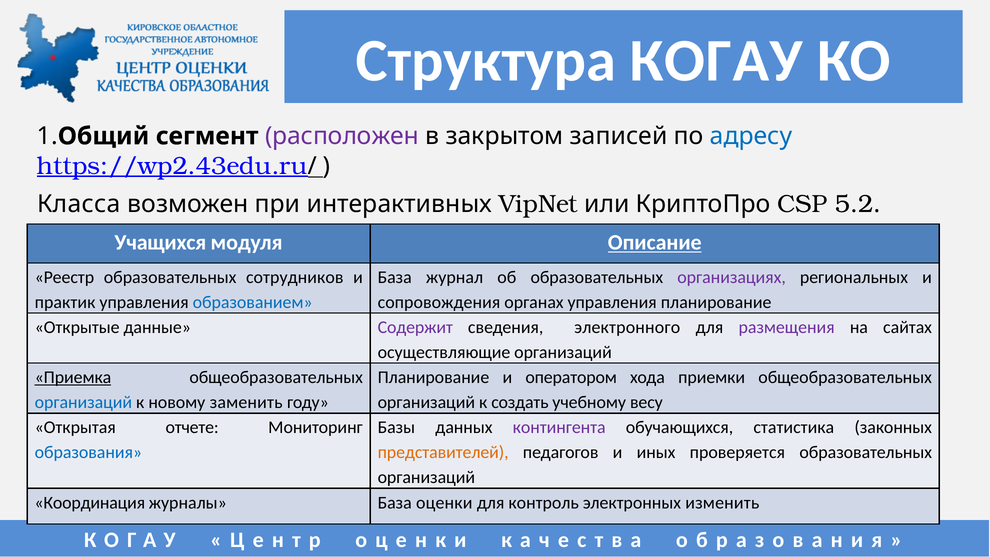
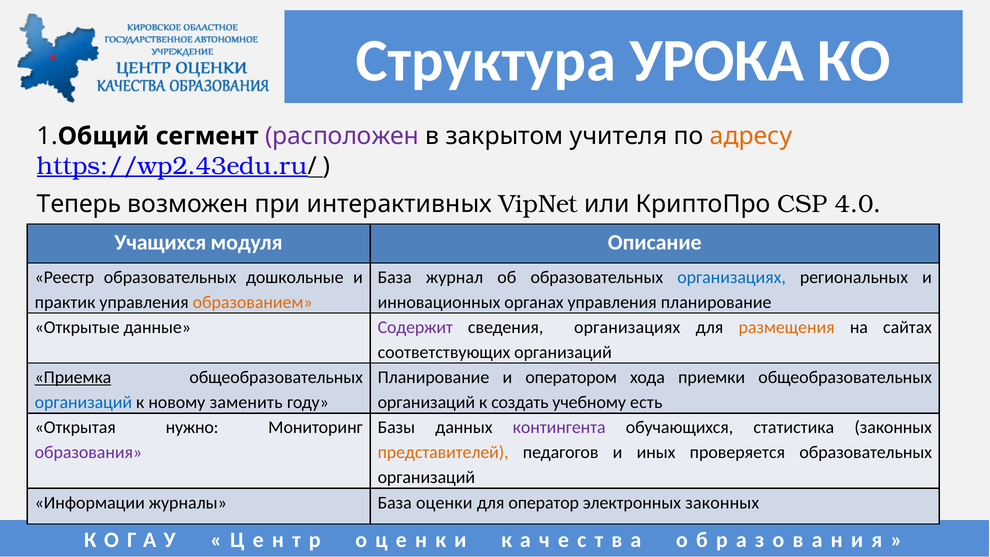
КОГАУ: КОГАУ -> УРОКА (717, 61)
записей: записей -> учителя (619, 136)
адресу colour: blue -> orange (751, 136)
Класса: Класса -> Теперь (79, 204)
5.2: 5.2 -> 4.0 (854, 204)
Описание underline: present -> none (655, 243)
сотрудников: сотрудников -> дошкольные (295, 277)
организациях colour: purple -> blue (732, 277)
образованием colour: blue -> orange (253, 302)
сопровождения: сопровождения -> инновационных (439, 302)
сведения электронного: электронного -> организациях (627, 327)
размещения colour: purple -> orange (787, 327)
осуществляющие: осуществляющие -> соответствующих (444, 352)
весу: весу -> есть (646, 402)
отчете: отчете -> нужно (192, 427)
образования colour: blue -> purple (88, 452)
Координация: Координация -> Информации (90, 503)
контроль: контроль -> оператор (544, 503)
электронных изменить: изменить -> законных (722, 503)
